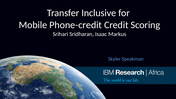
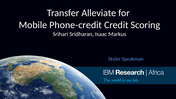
Inclusive: Inclusive -> Alleviate (99, 13)
